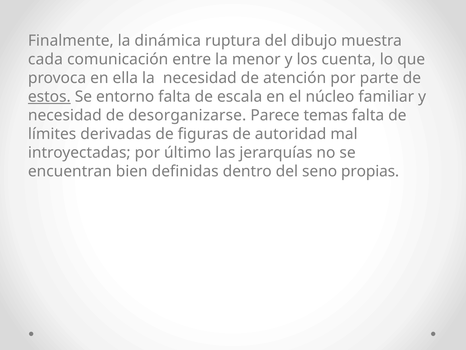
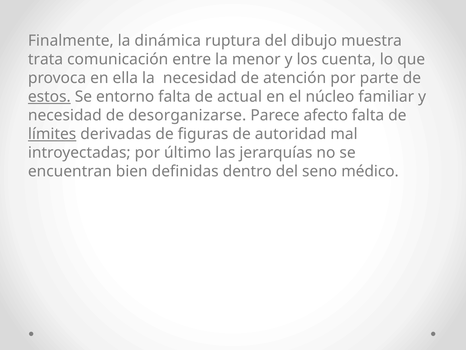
cada: cada -> trata (46, 59)
escala: escala -> actual (240, 97)
temas: temas -> afecto (326, 115)
límites underline: none -> present (52, 134)
propias: propias -> médico (370, 171)
